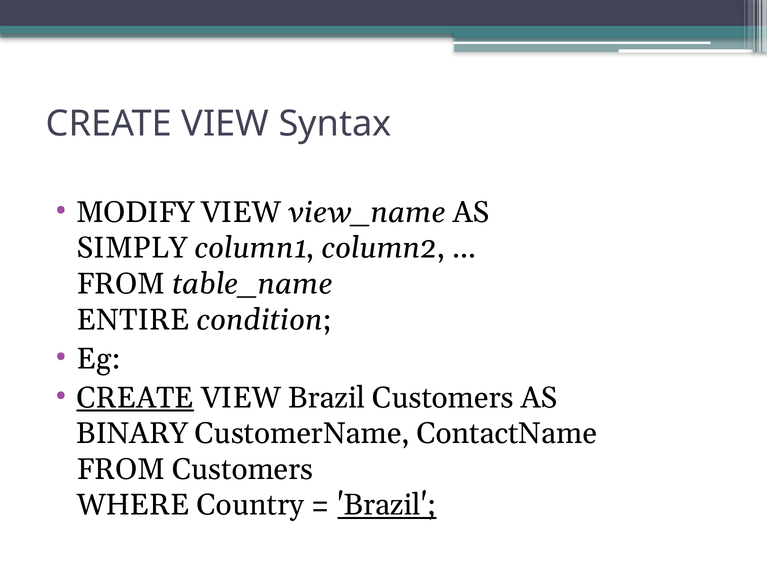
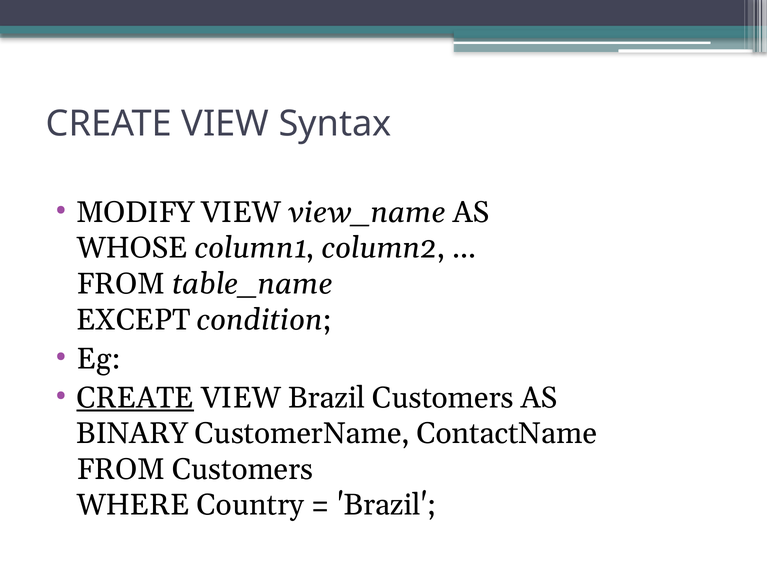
SIMPLY: SIMPLY -> WHOSE (132, 248)
ENTIRE: ENTIRE -> EXCEPT (133, 320)
Brazil underline: present -> none (387, 505)
